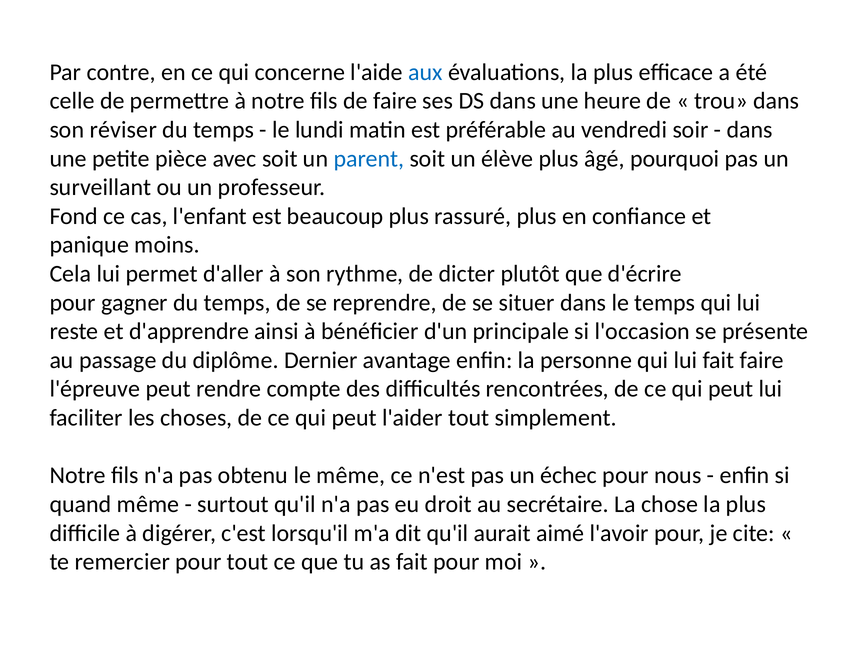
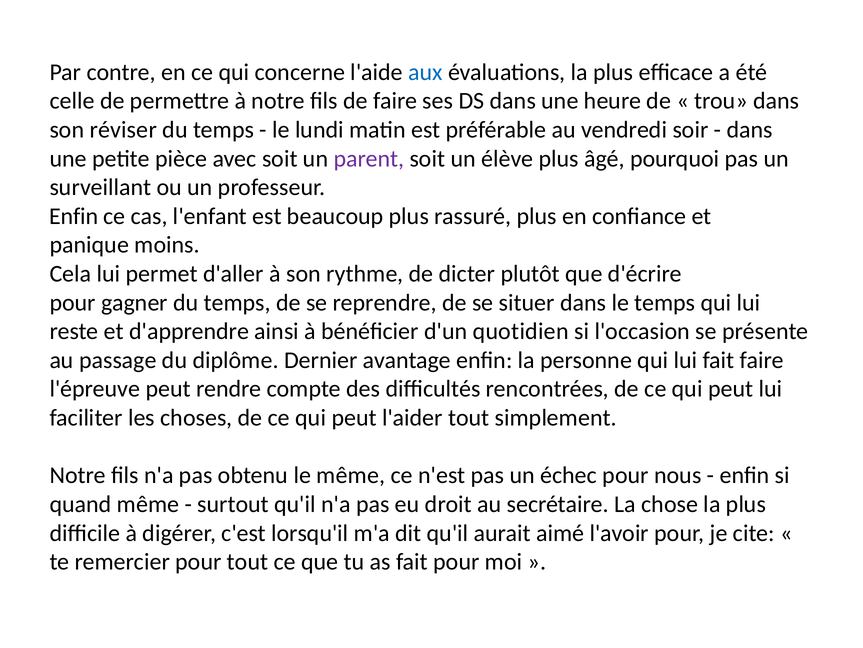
parent colour: blue -> purple (369, 158)
Fond: Fond -> Enfin (74, 216)
principale: principale -> quotidien (521, 331)
